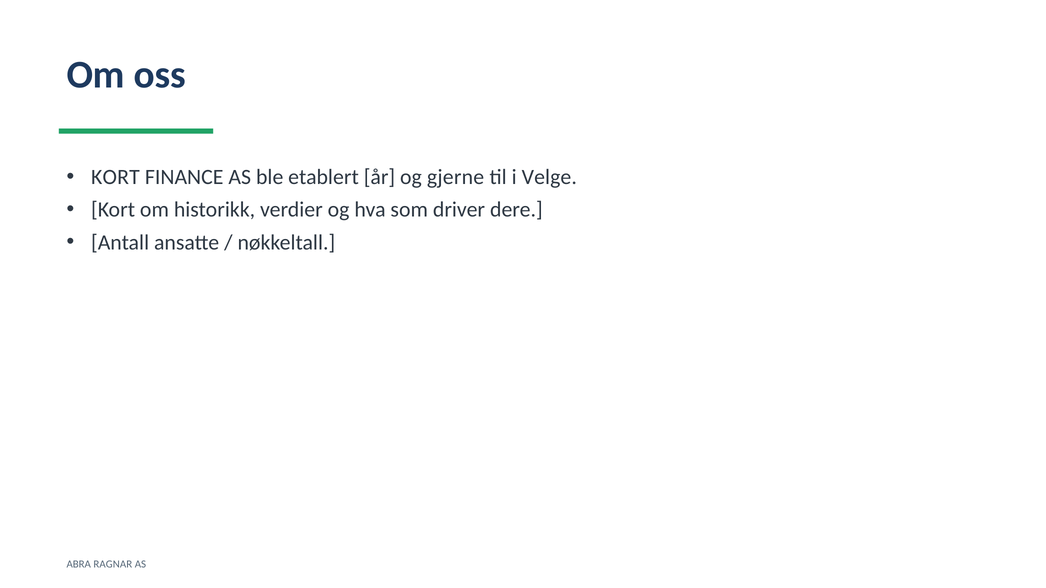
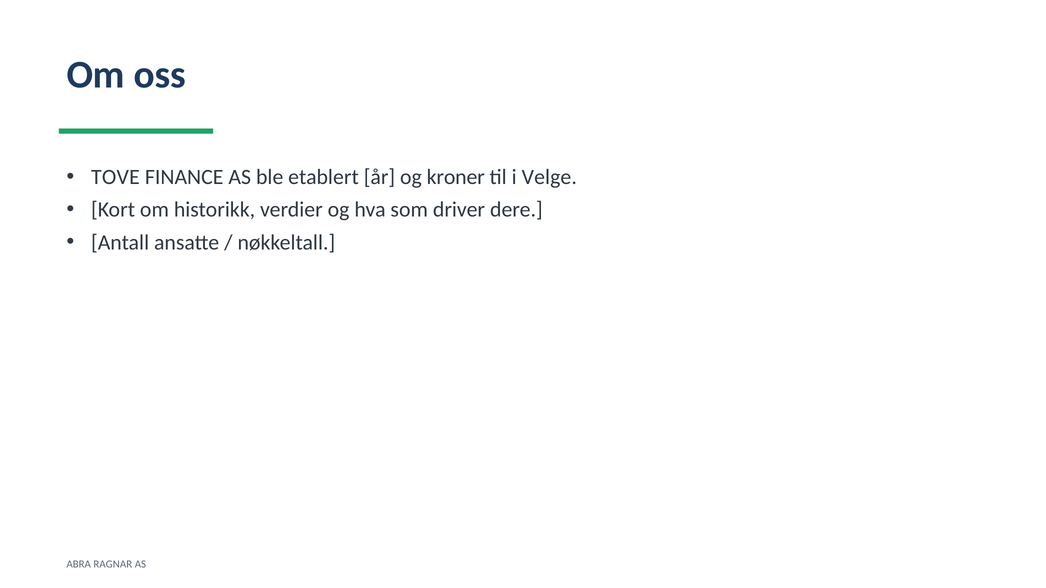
KORT: KORT -> TOVE (115, 177)
gjerne: gjerne -> kroner (456, 177)
